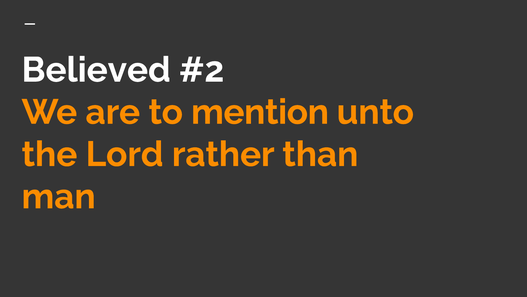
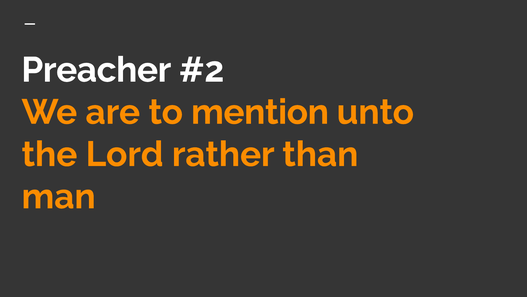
Believed: Believed -> Preacher (96, 70)
